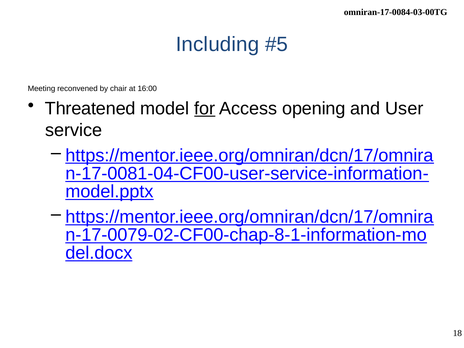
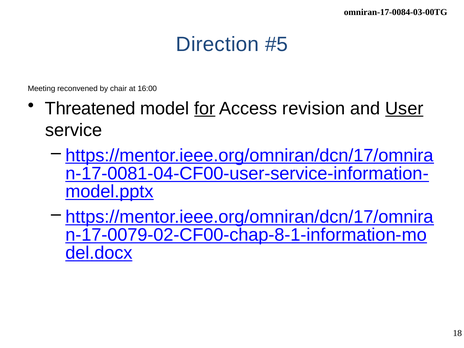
Including: Including -> Direction (217, 44)
opening: opening -> revision (314, 108)
User underline: none -> present (404, 108)
